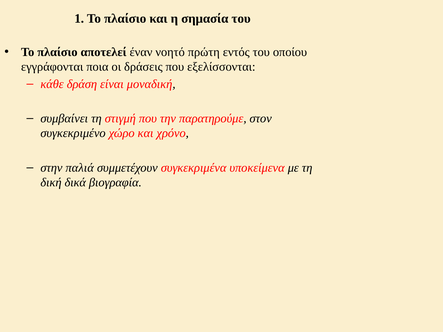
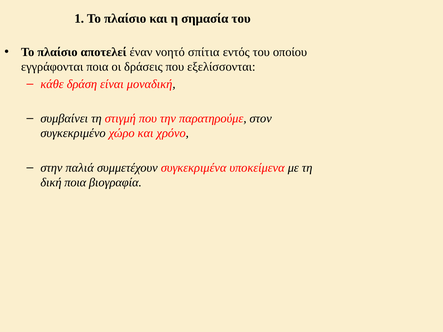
πρώτη: πρώτη -> σπίτια (204, 52)
δική δικά: δικά -> ποια (75, 183)
